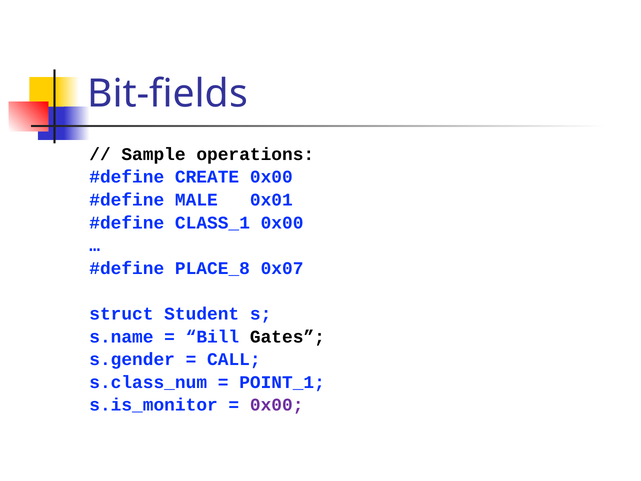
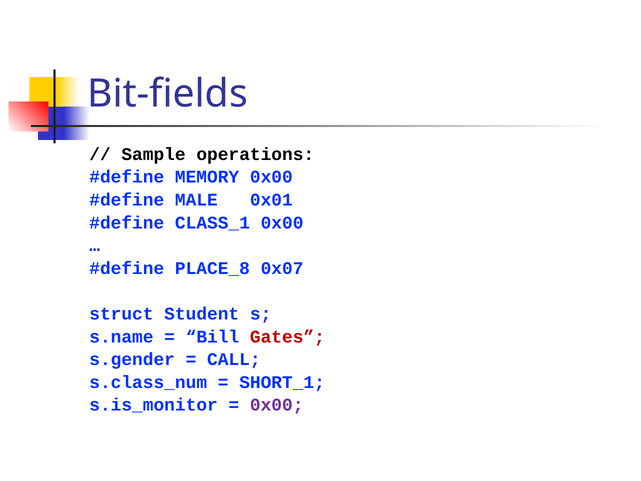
CREATE: CREATE -> MEMORY (207, 177)
Gates colour: black -> red (287, 336)
POINT_1: POINT_1 -> SHORT_1 (282, 382)
